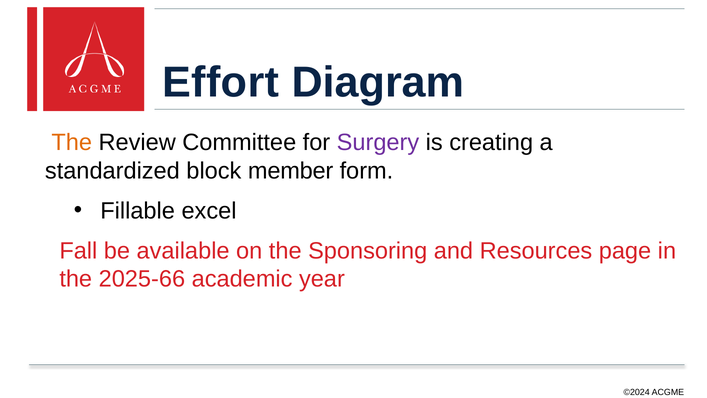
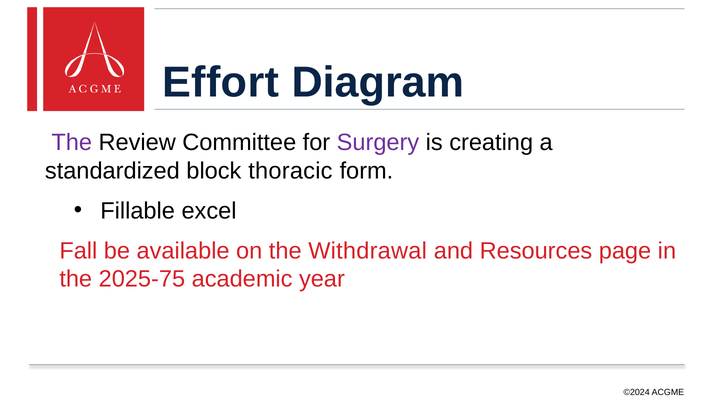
The colour: orange -> purple (72, 142)
member: member -> thoracic (290, 171)
Sponsoring: Sponsoring -> Withdrawal (368, 251)
2025-66: 2025-66 -> 2025-75 (142, 279)
